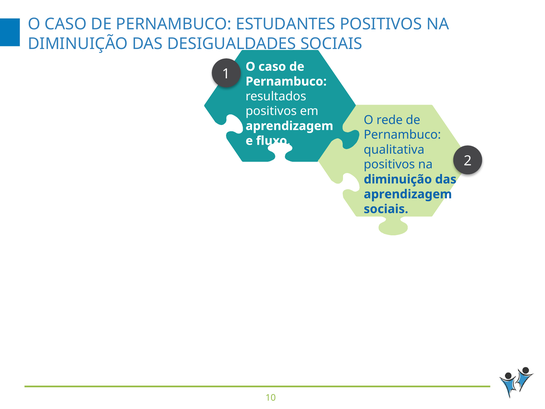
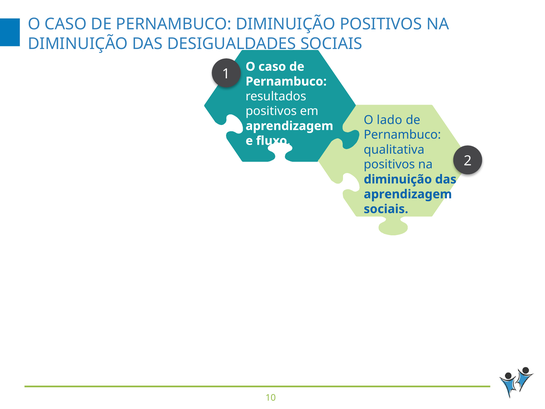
PERNAMBUCO ESTUDANTES: ESTUDANTES -> DIMINUIÇÃO (286, 24)
rede: rede -> lado (389, 120)
